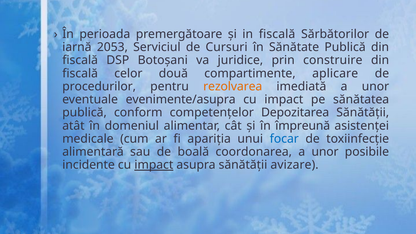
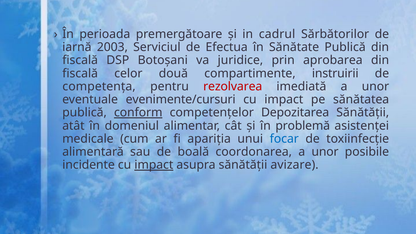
in fiscală: fiscală -> cadrul (277, 34)
2053: 2053 -> 2003 (112, 47)
Cursuri: Cursuri -> Efectua (227, 47)
construire: construire -> aprobarea (333, 60)
aplicare: aplicare -> instruirii (335, 73)
procedurilor: procedurilor -> competența (99, 86)
rezolvarea colour: orange -> red (233, 86)
evenimente/asupra: evenimente/asupra -> evenimente/cursuri (181, 100)
conform underline: none -> present (138, 113)
împreună: împreună -> problemă (303, 126)
